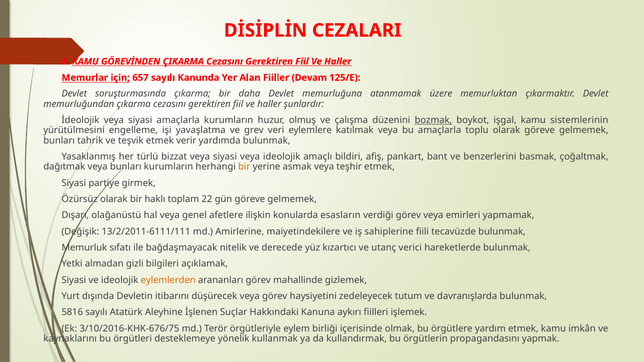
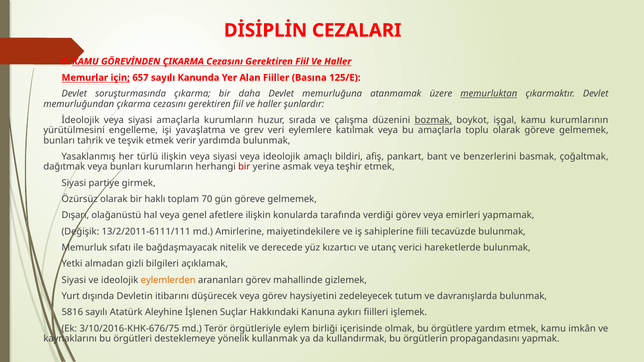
Devam: Devam -> Basına (309, 78)
memurluktan underline: none -> present (489, 94)
olmuş: olmuş -> sırada (302, 120)
sistemlerinin: sistemlerinin -> kurumlarının (579, 120)
türlü bizzat: bizzat -> ilişkin (174, 157)
bir colour: orange -> red (244, 167)
22: 22 -> 70 (207, 199)
esasların: esasların -> tarafında (341, 215)
